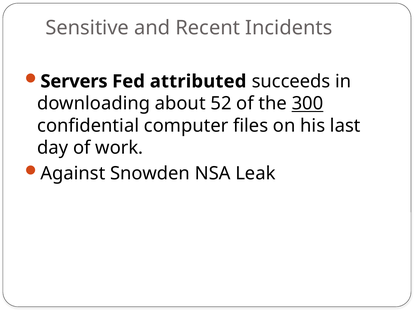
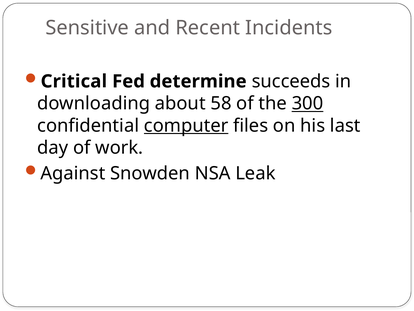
Servers: Servers -> Critical (74, 81)
attributed: attributed -> determine (198, 81)
52: 52 -> 58 (221, 103)
computer underline: none -> present (186, 125)
